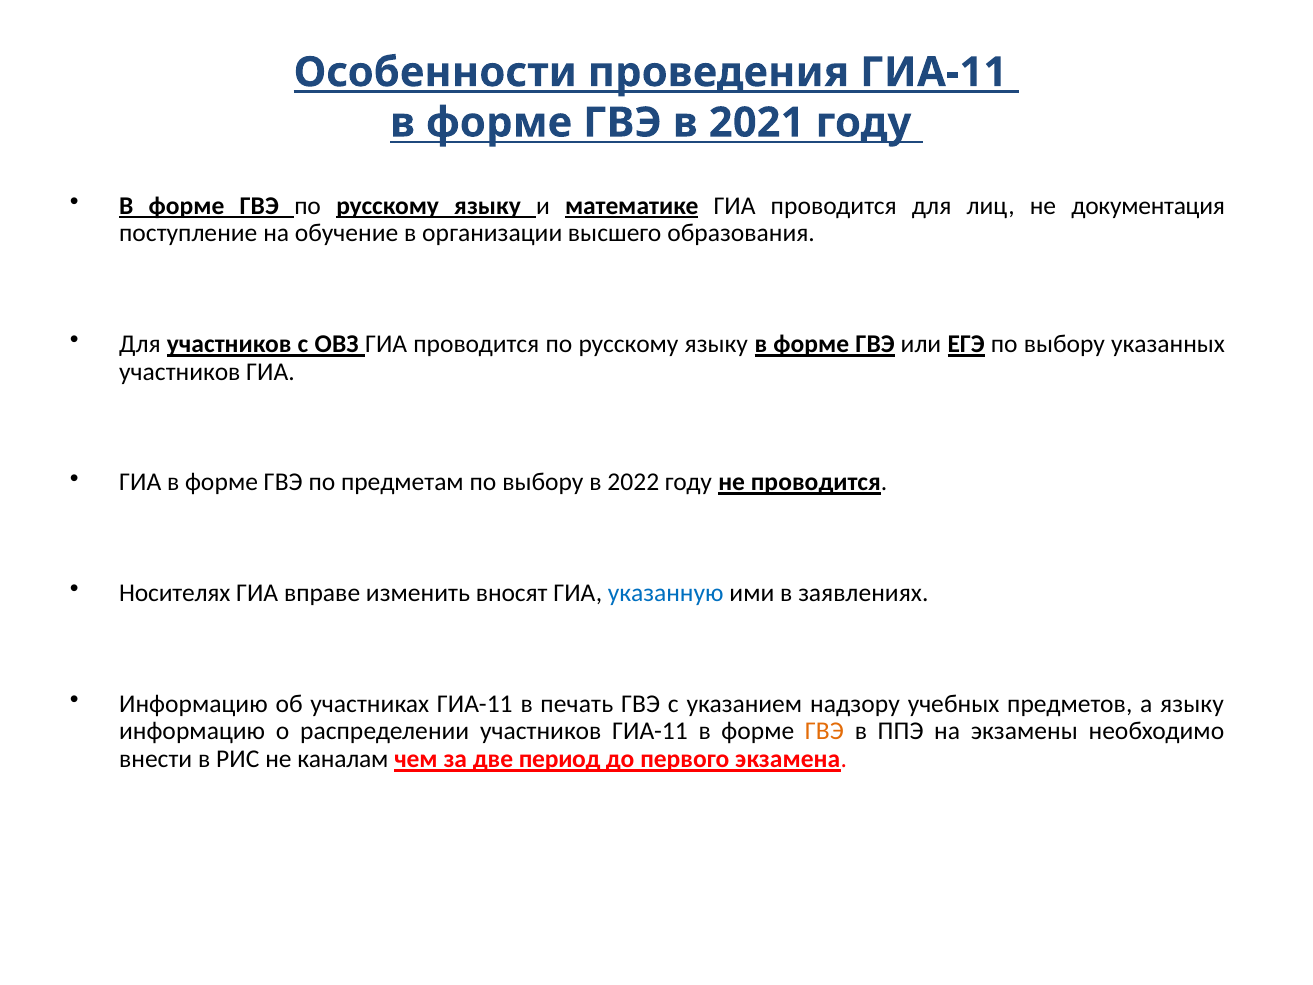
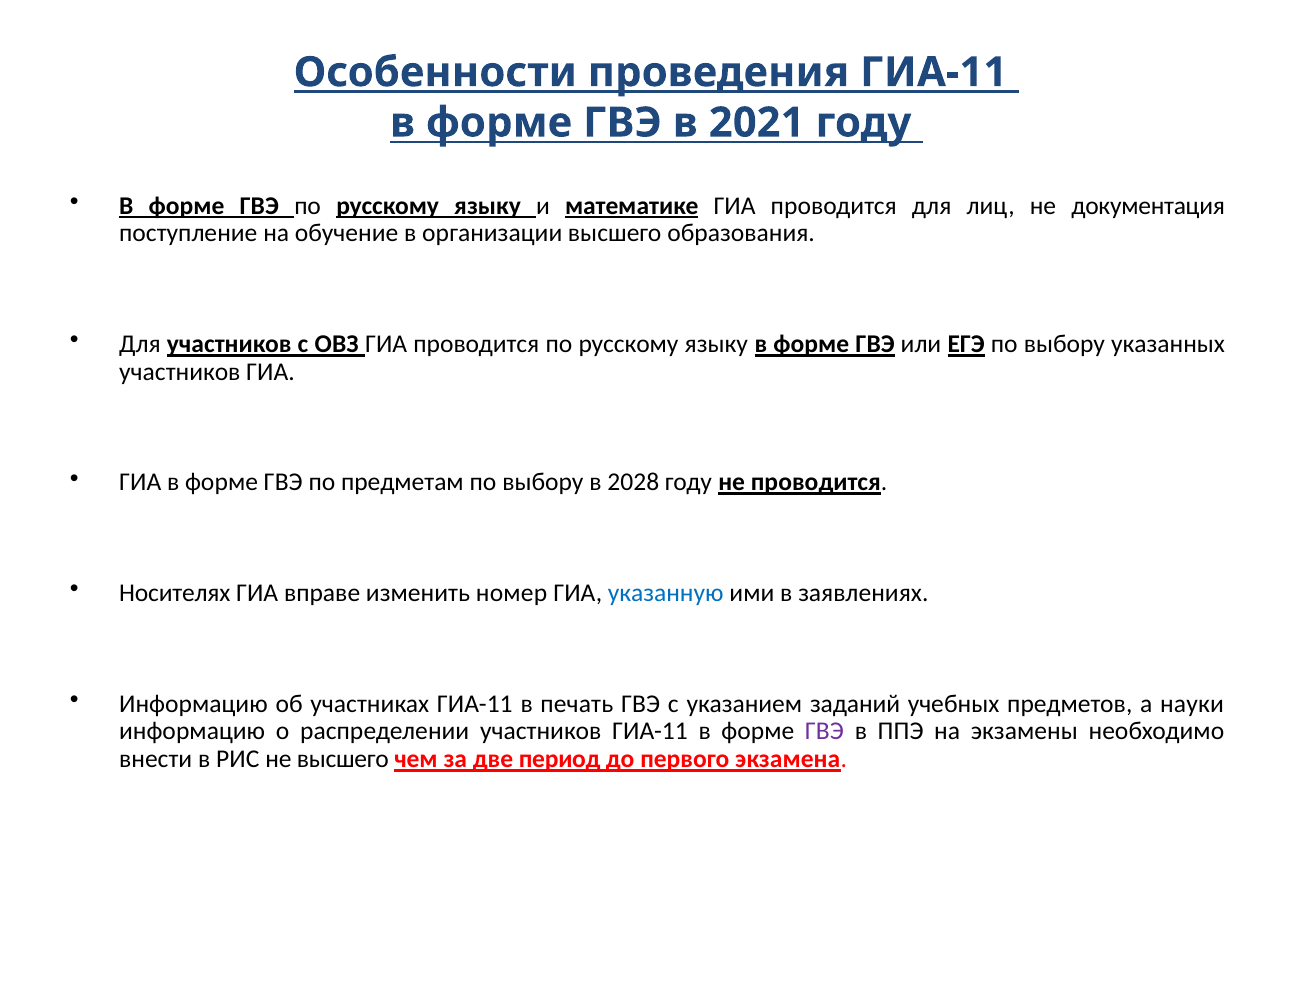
2022: 2022 -> 2028 (633, 482)
вносят: вносят -> номер (512, 593)
надзору: надзору -> заданий (855, 704)
а языку: языку -> науки (1192, 704)
ГВЭ colour: orange -> purple (824, 731)
не каналам: каналам -> высшего (343, 759)
